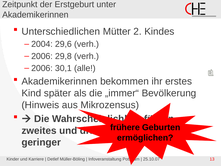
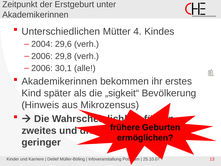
2: 2 -> 4 (138, 31)
„immer“: „immer“ -> „sigkeit“ (122, 93)
